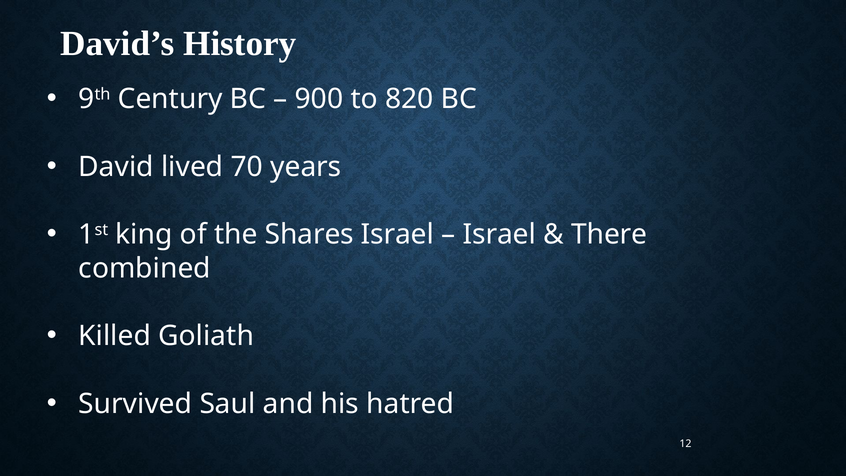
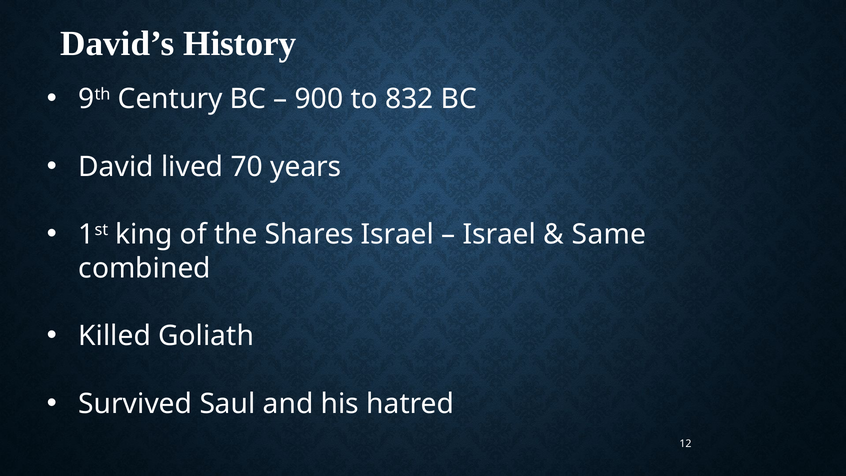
820: 820 -> 832 (409, 99)
There: There -> Same (609, 234)
